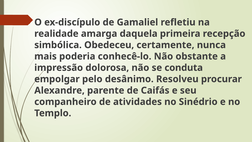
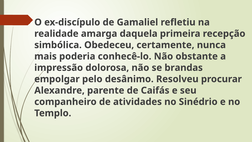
conduta: conduta -> brandas (184, 68)
